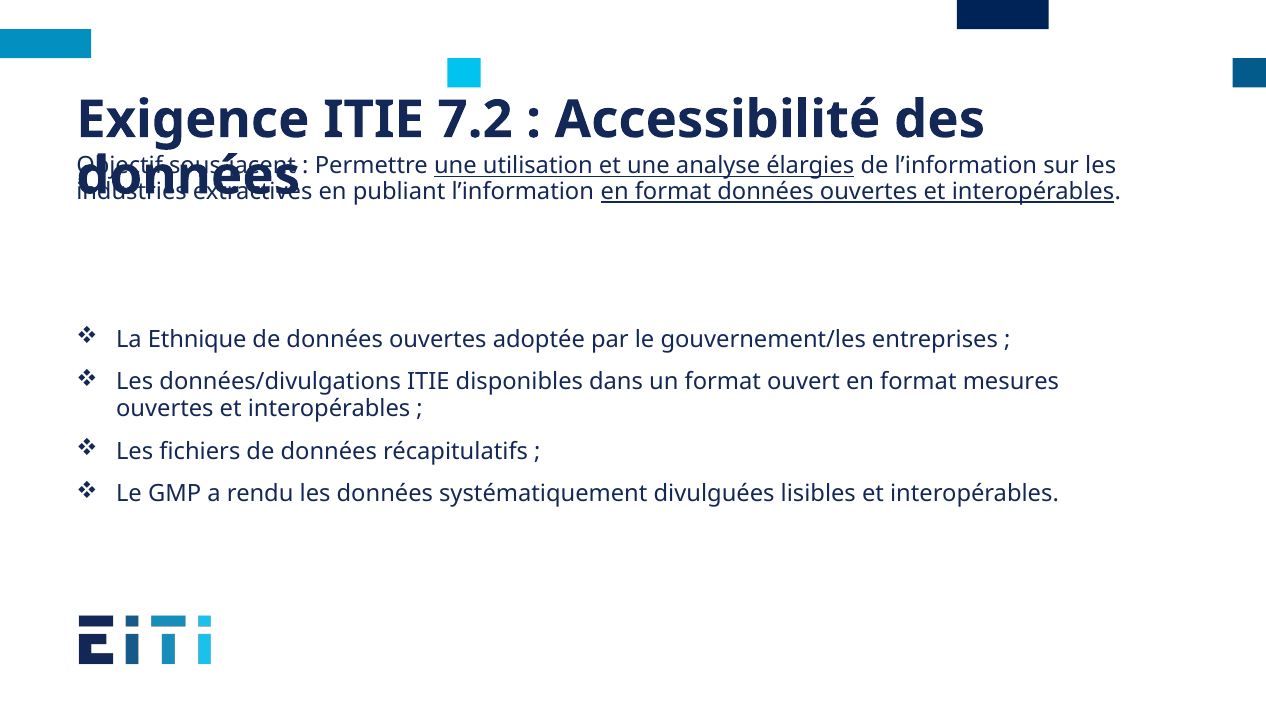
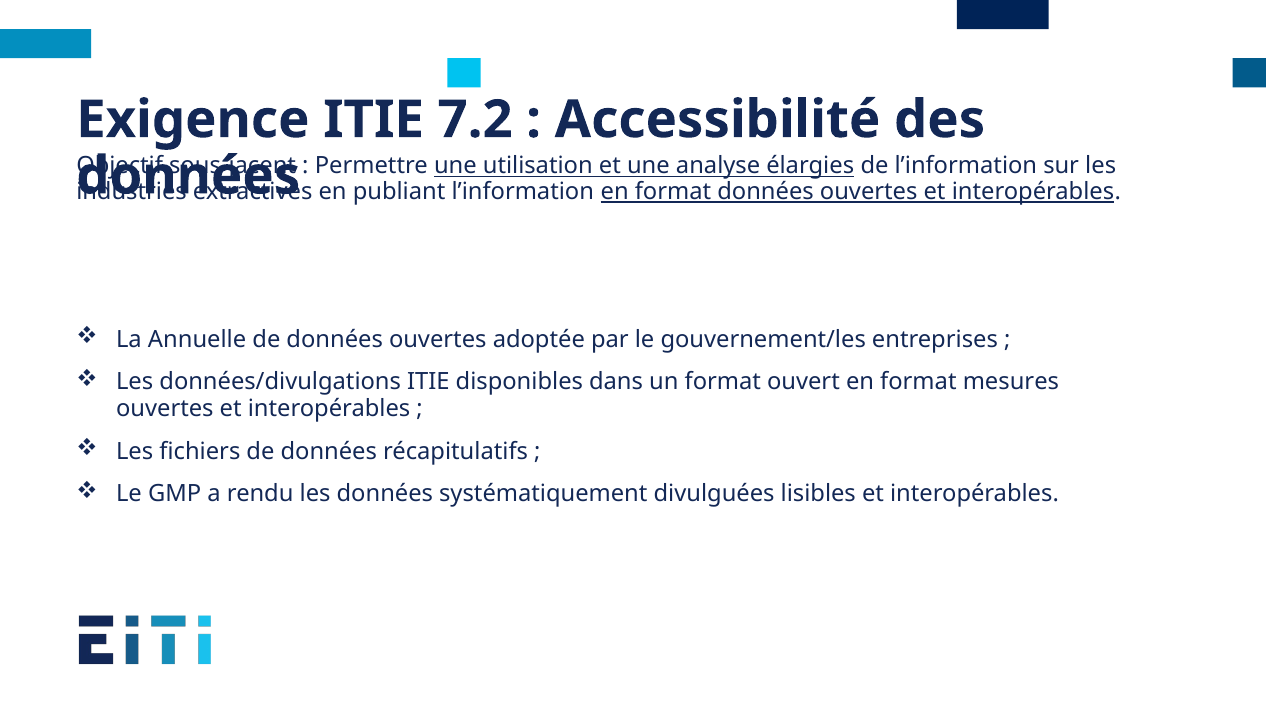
Ethnique: Ethnique -> Annuelle (197, 339)
